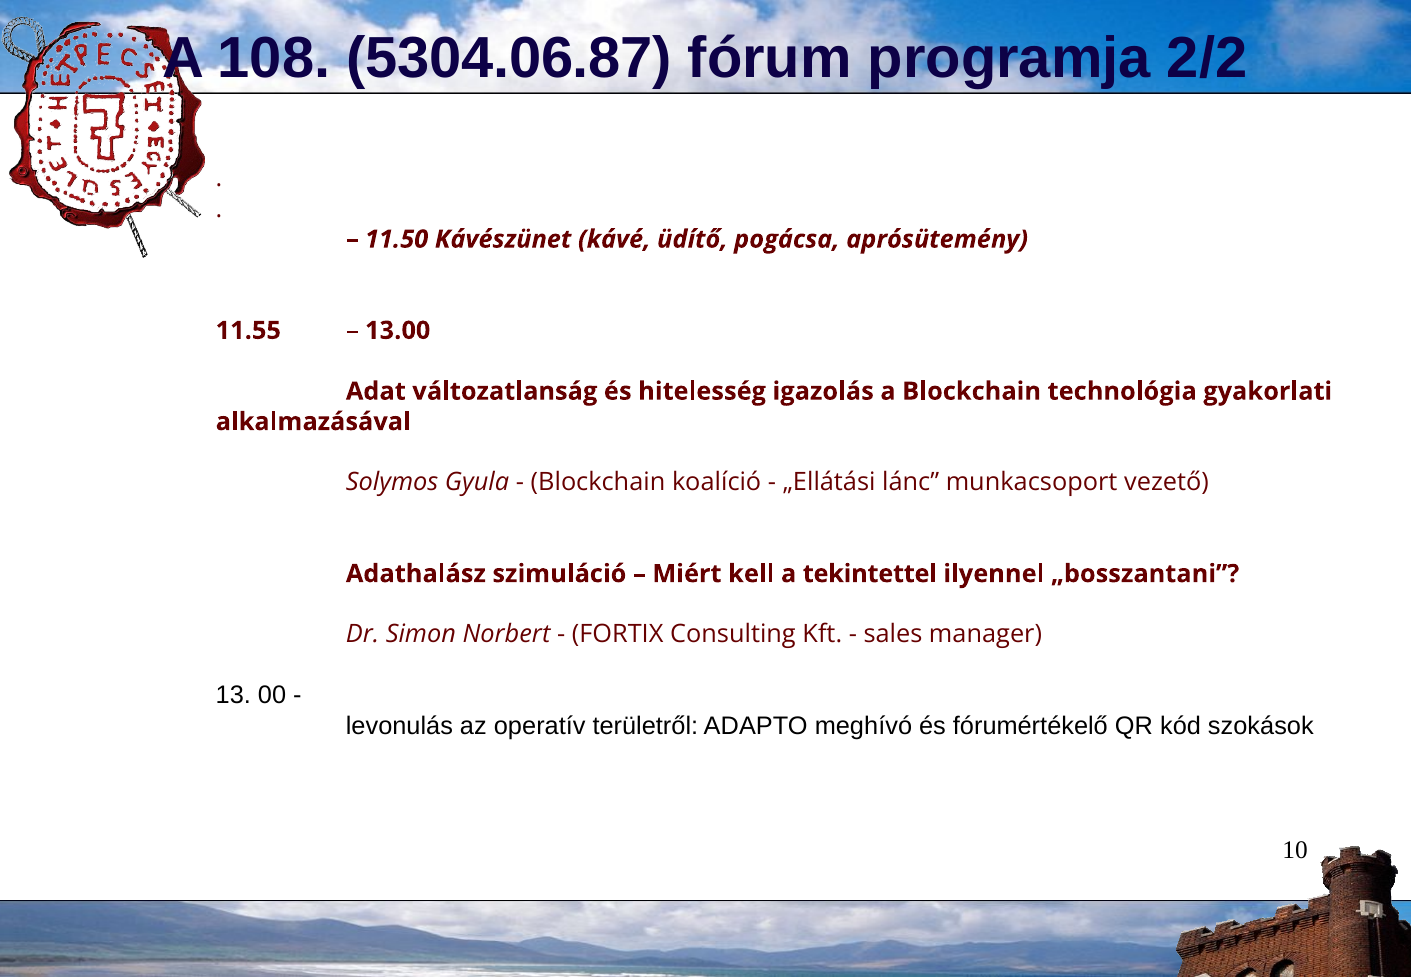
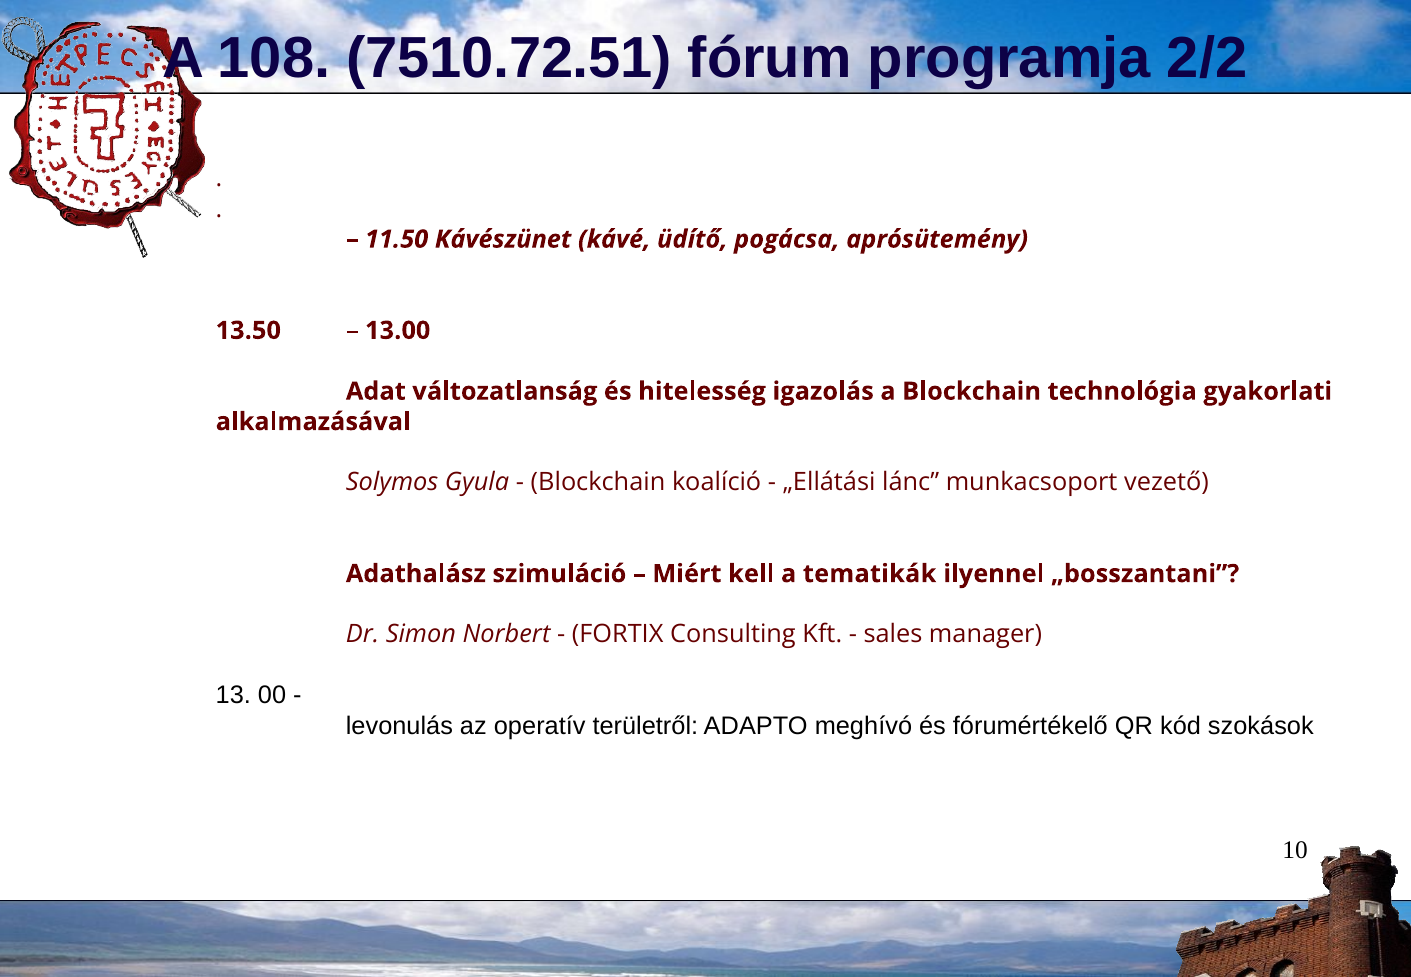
5304.06.87: 5304.06.87 -> 7510.72.51 (509, 58)
11.55: 11.55 -> 13.50 (248, 330)
tekintettel: tekintettel -> tematikák (870, 574)
